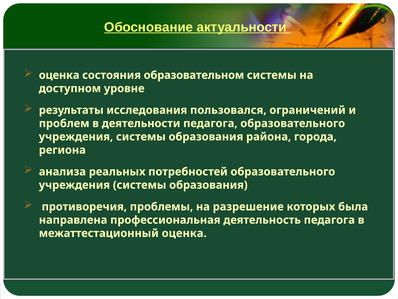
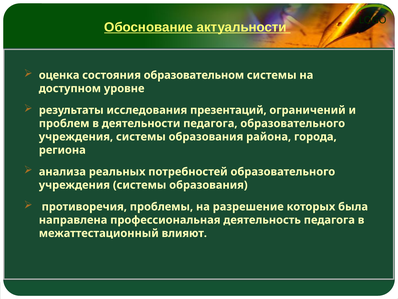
пользовался: пользовался -> презентаций (228, 110)
межаттестационный оценка: оценка -> влияют (184, 233)
